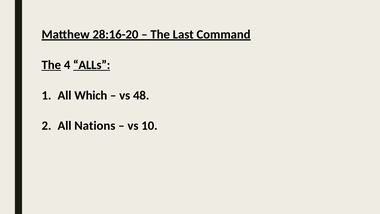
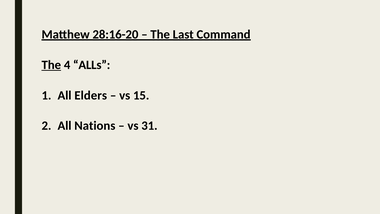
ALLs underline: present -> none (92, 65)
Which: Which -> Elders (91, 95)
48: 48 -> 15 (141, 95)
10: 10 -> 31 (149, 126)
